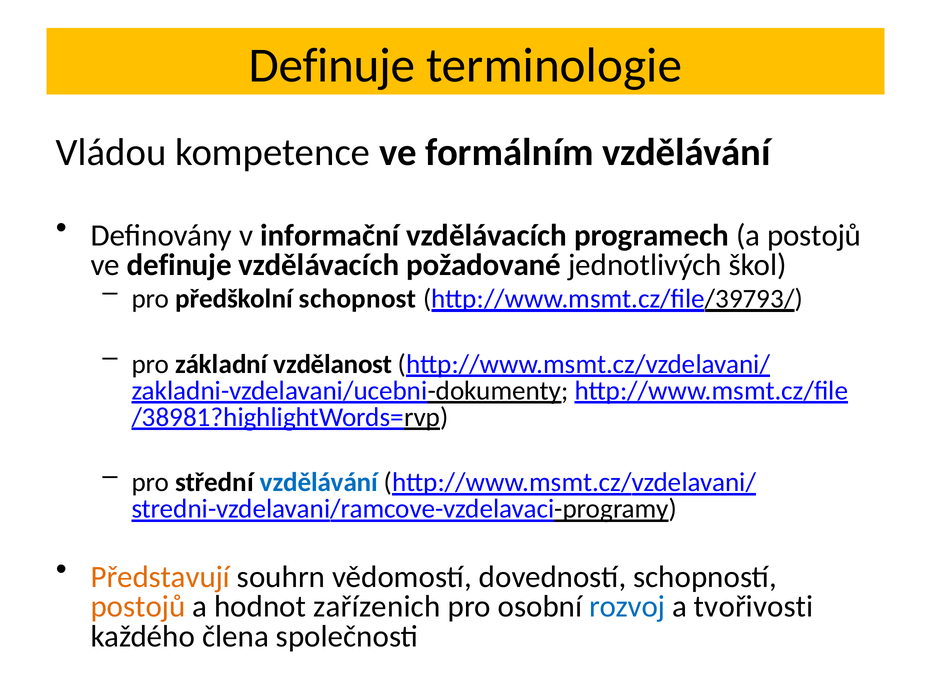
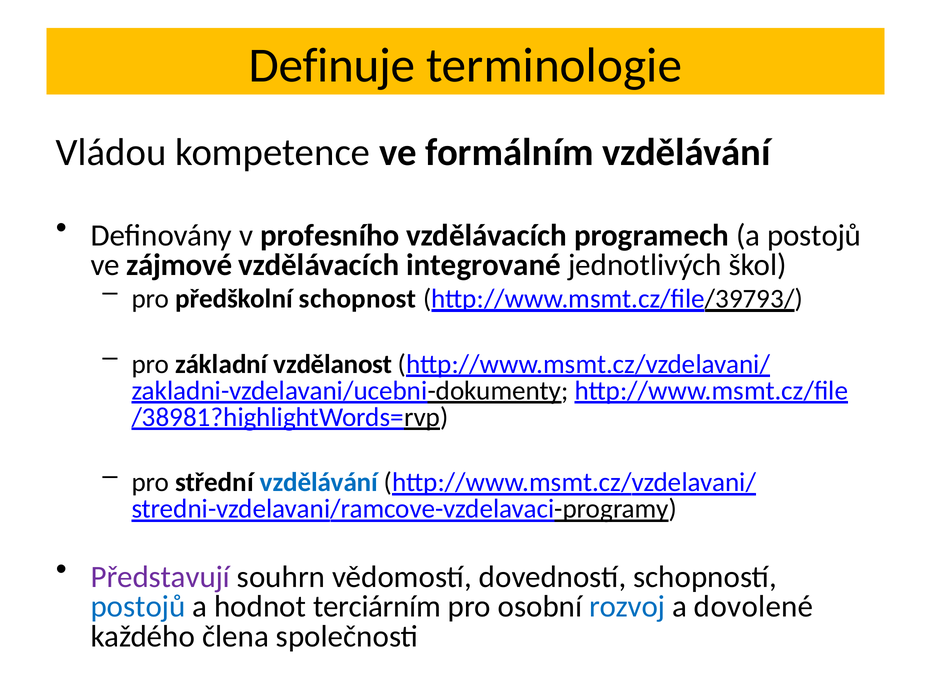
informační: informační -> profesního (330, 236)
ve definuje: definuje -> zájmové (179, 265)
požadované: požadované -> integrované (484, 265)
Představují colour: orange -> purple (160, 577)
postojů colour: orange -> blue (138, 607)
zařízenich: zařízenich -> terciárním (377, 607)
tvořivosti: tvořivosti -> dovolené (754, 607)
